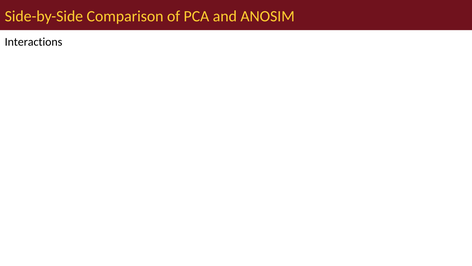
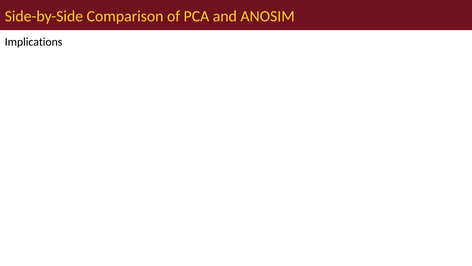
Interactions: Interactions -> Implications (34, 42)
